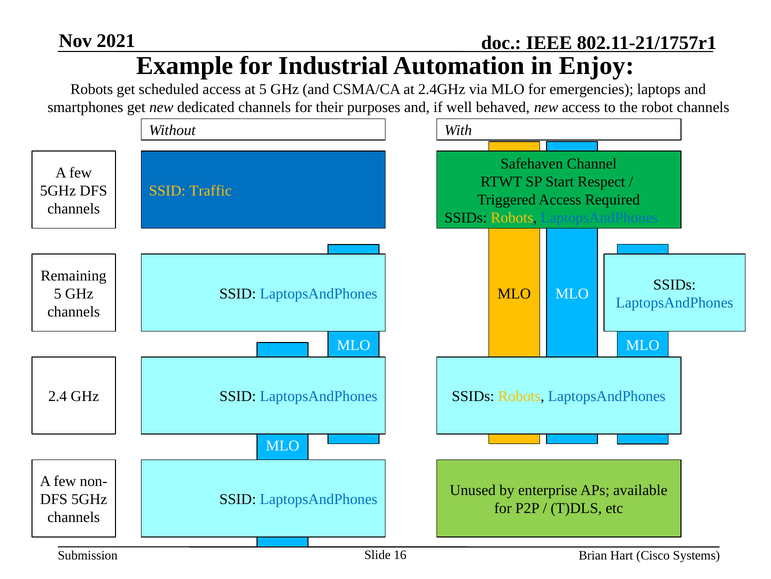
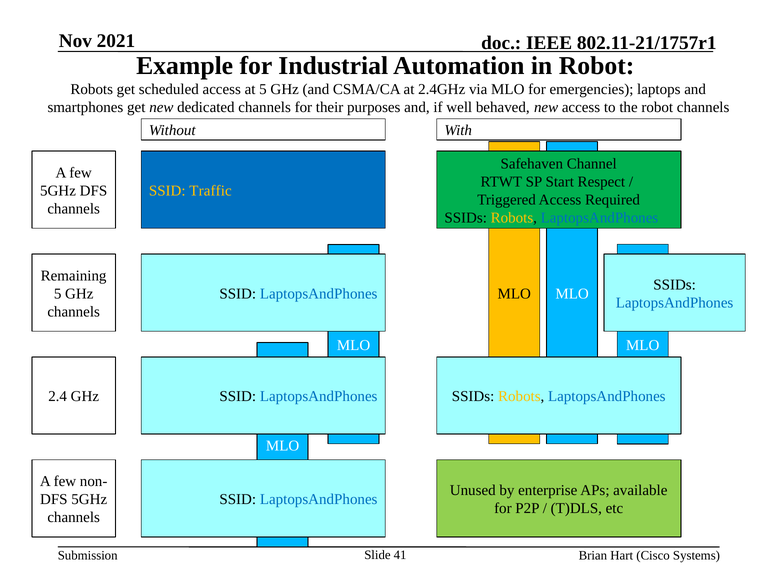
in Enjoy: Enjoy -> Robot (597, 66)
16: 16 -> 41 (400, 555)
